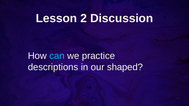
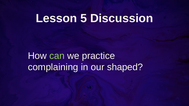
2: 2 -> 5 (84, 18)
can colour: light blue -> light green (57, 56)
descriptions: descriptions -> complaining (53, 67)
